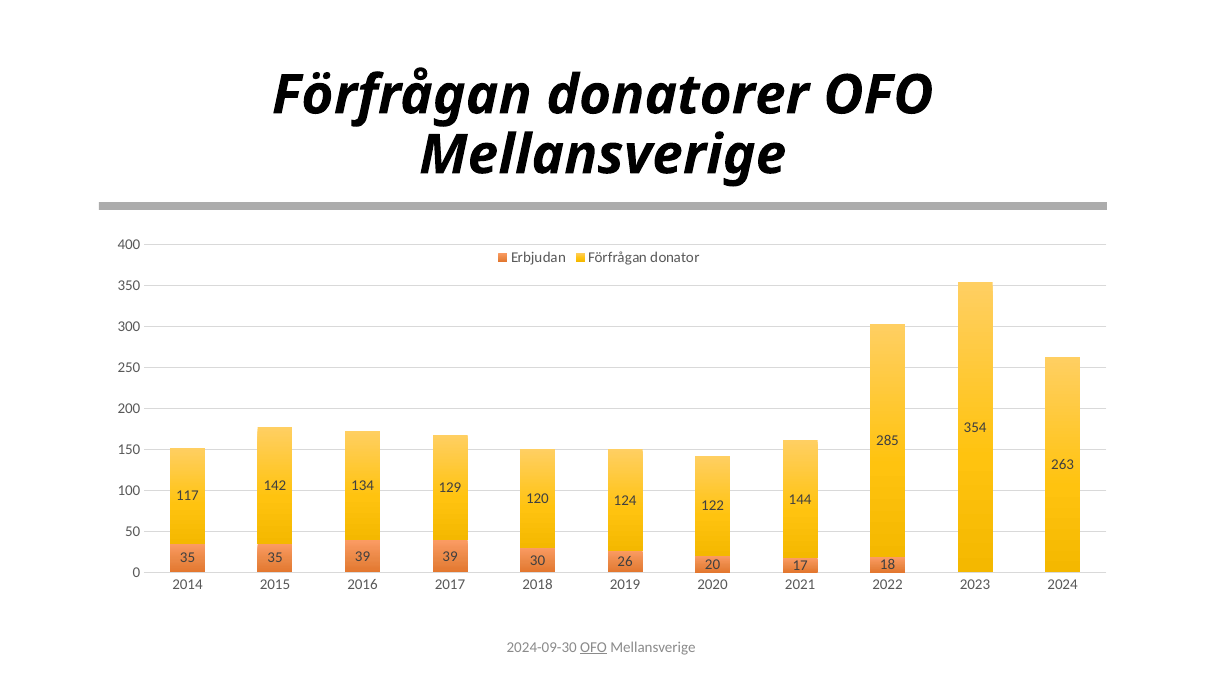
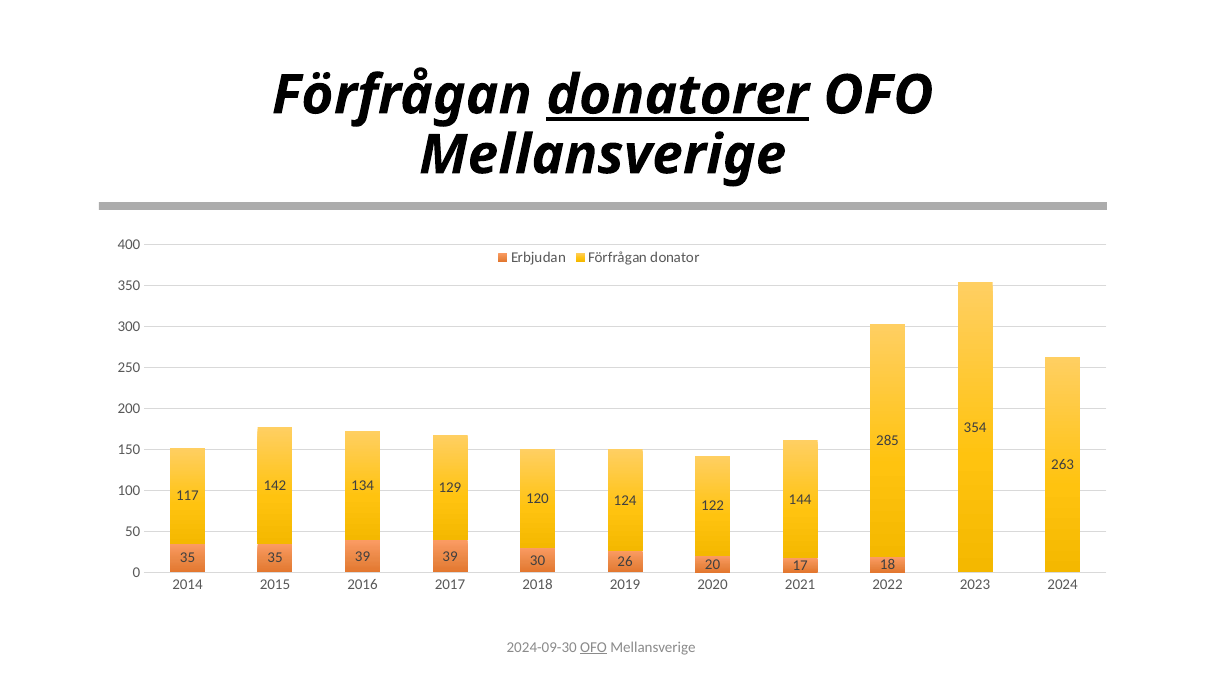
donatorer underline: none -> present (678, 95)
